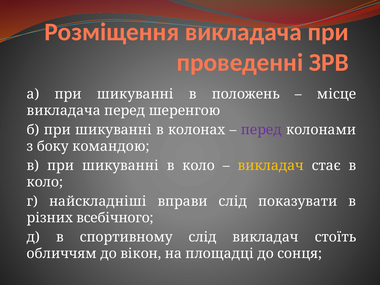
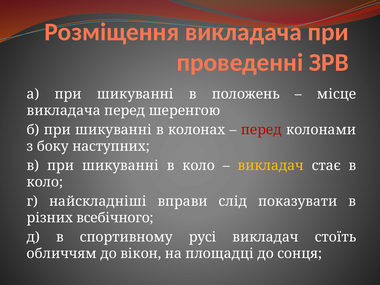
перед colour: purple -> red (261, 130)
командою: командою -> наступних (111, 146)
спортивному слід: слід -> русі (203, 237)
